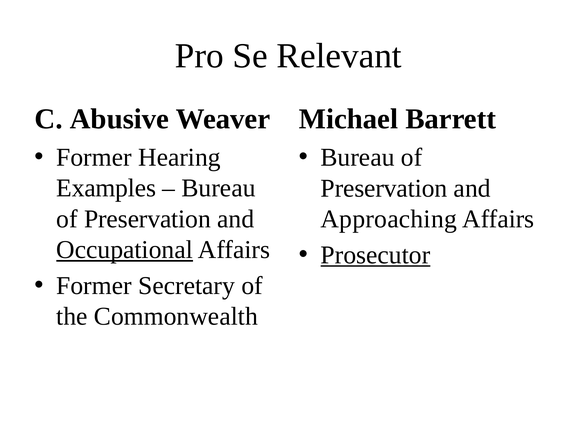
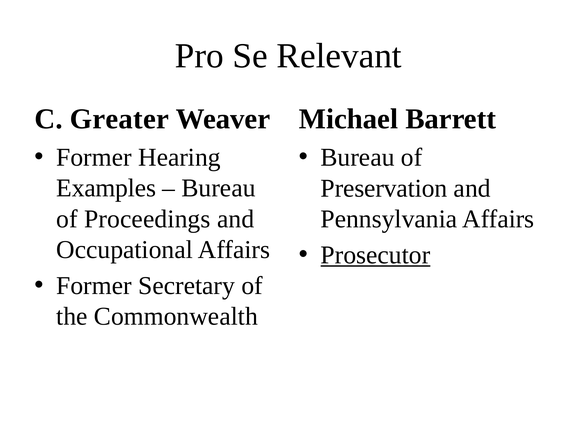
Abusive: Abusive -> Greater (119, 119)
Preservation: Preservation -> Proceedings (147, 219)
Approaching: Approaching -> Pennsylvania (389, 219)
Occupational underline: present -> none (125, 250)
